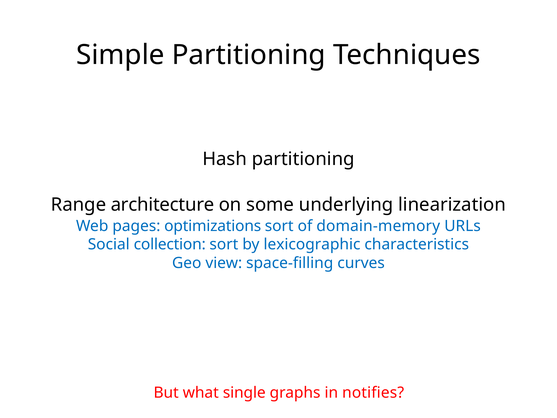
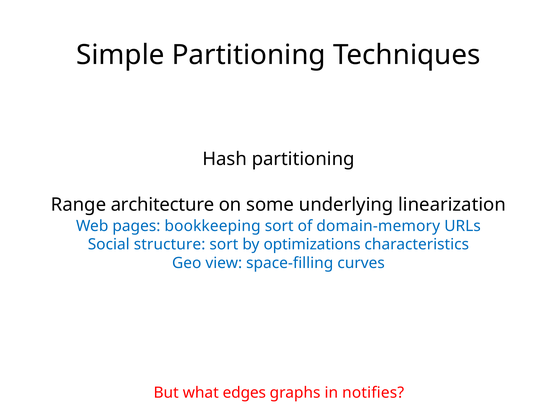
optimizations: optimizations -> bookkeeping (213, 226)
collection: collection -> structure (170, 244)
lexicographic: lexicographic -> optimizations (312, 244)
single: single -> edges (244, 393)
